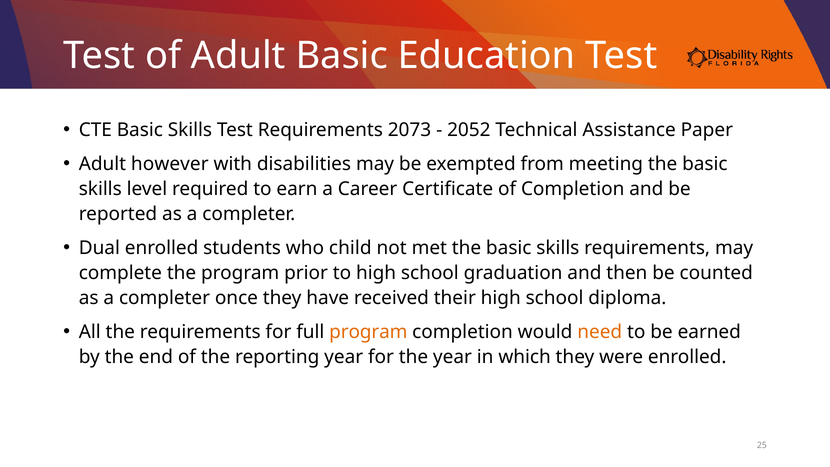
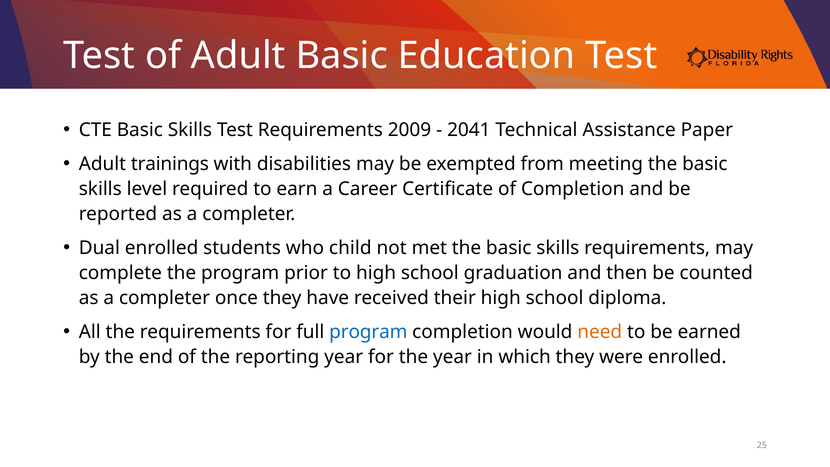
2073: 2073 -> 2009 (409, 130)
2052: 2052 -> 2041 (469, 130)
however: however -> trainings (170, 164)
program colour: orange -> blue (368, 332)
